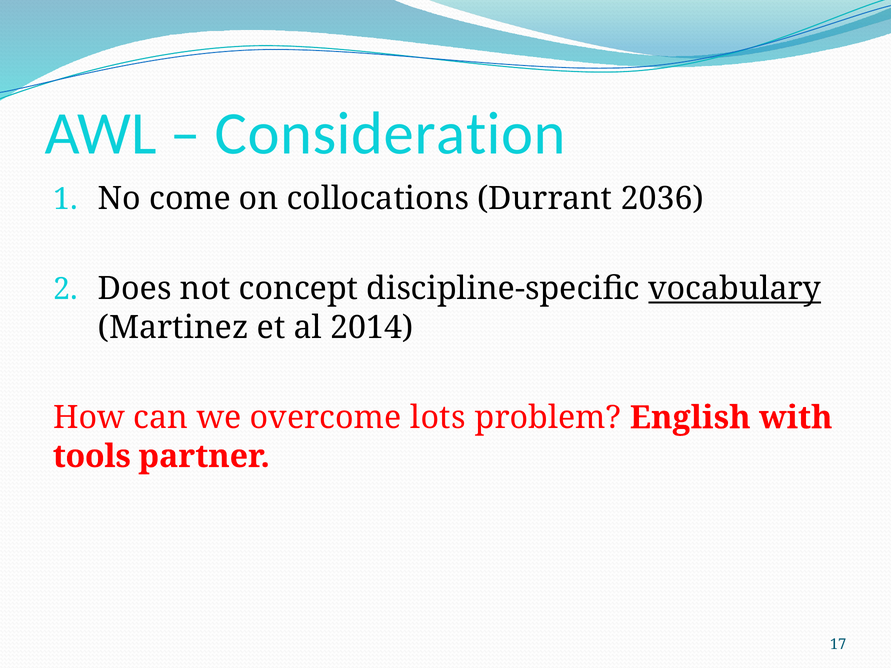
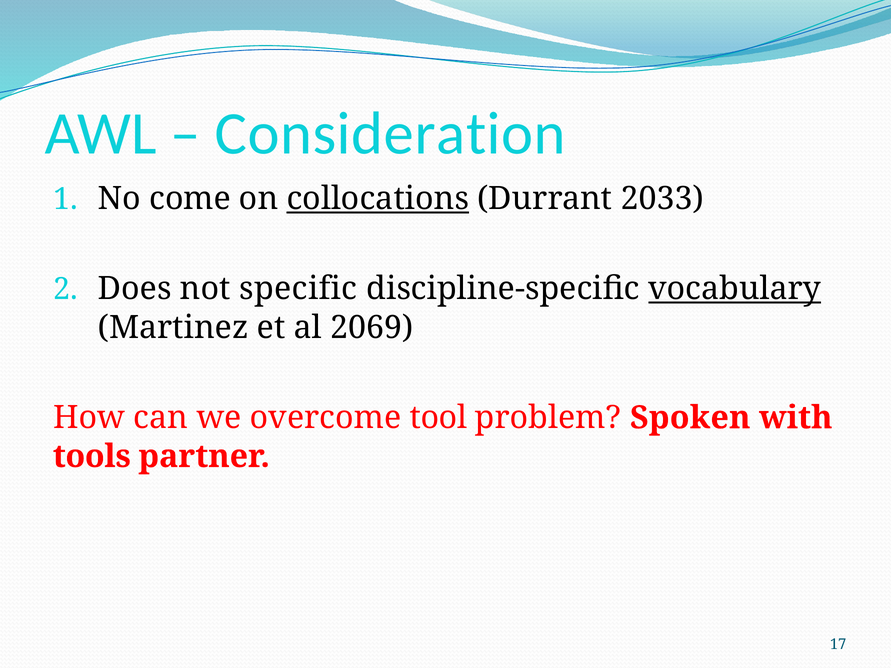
collocations underline: none -> present (378, 199)
2036: 2036 -> 2033 (662, 199)
concept: concept -> specific (298, 289)
2014: 2014 -> 2069 (372, 328)
lots: lots -> tool (438, 418)
English: English -> Spoken (690, 418)
